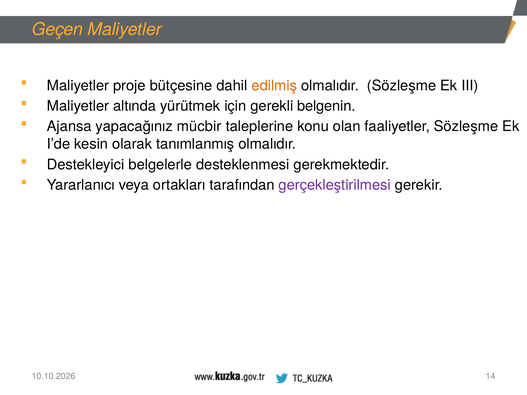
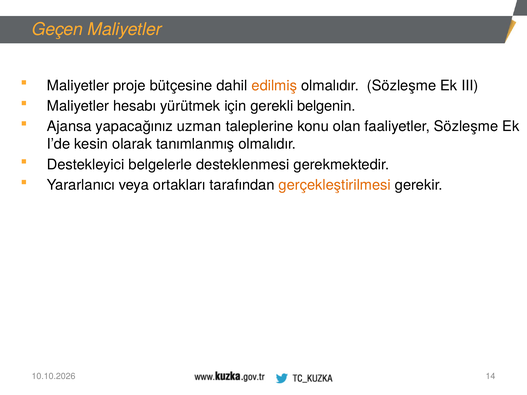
altında: altında -> hesabı (135, 106)
mücbir: mücbir -> uzman (199, 127)
gerçekleştirilmesi colour: purple -> orange (335, 185)
